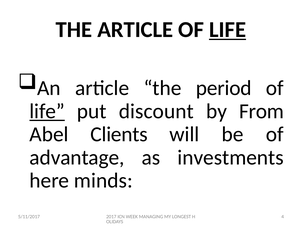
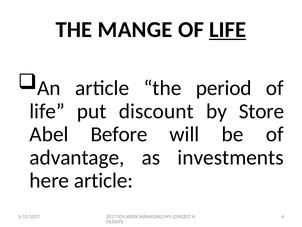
THE ARTICLE: ARTICLE -> MANGE (135, 30)
life underline: present -> none (47, 111)
From: From -> Store (261, 111)
Clients: Clients -> Before (119, 134)
here minds: minds -> article (103, 180)
